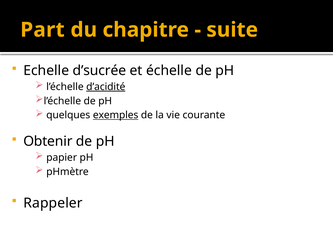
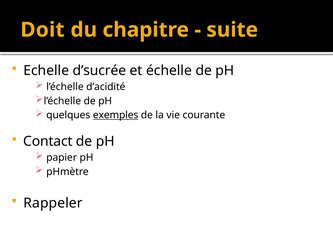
Part: Part -> Doit (42, 30)
d’acidité underline: present -> none (106, 87)
Obtenir: Obtenir -> Contact (48, 142)
